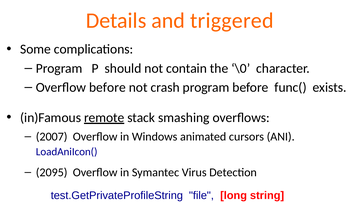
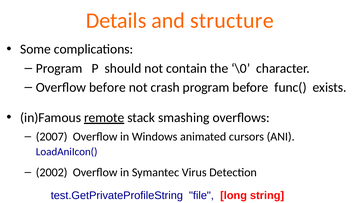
triggered: triggered -> structure (232, 21)
2095: 2095 -> 2002 (52, 172)
